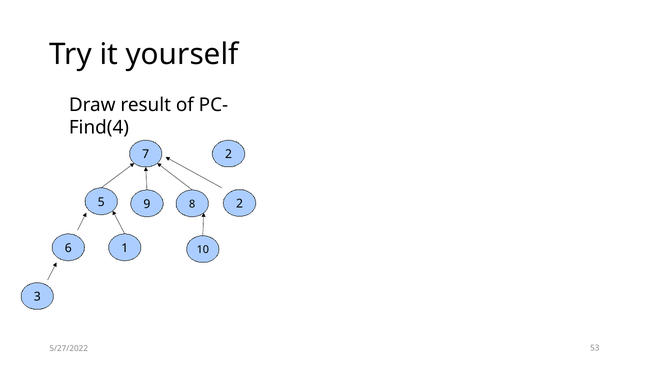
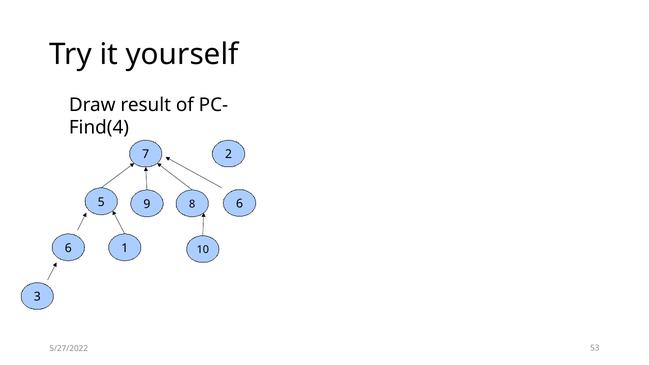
9 2: 2 -> 6 (240, 204)
